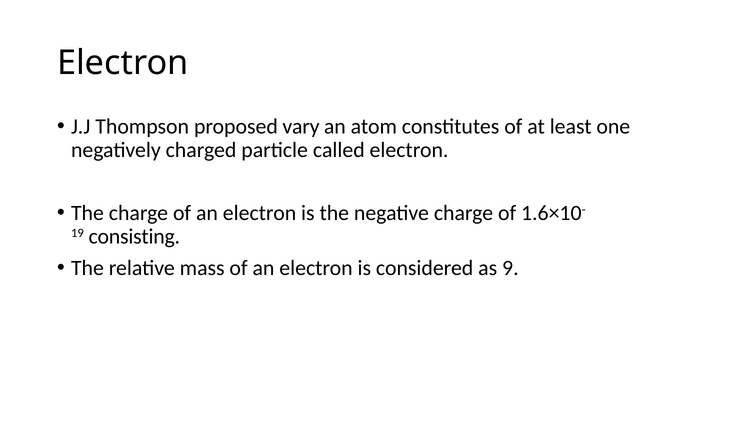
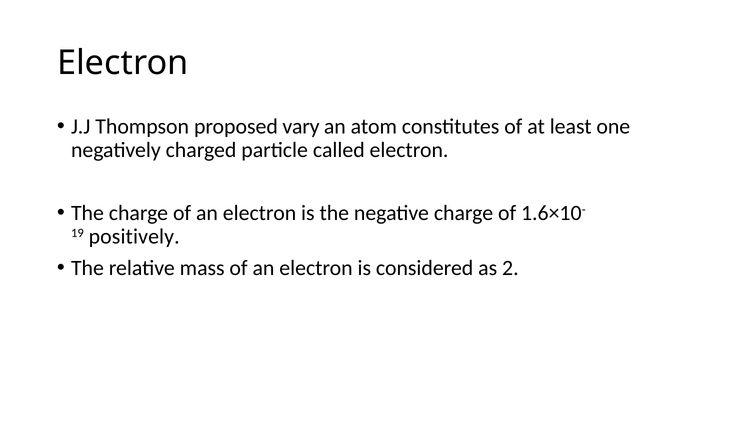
consisting: consisting -> positively (134, 236)
9: 9 -> 2 (510, 268)
